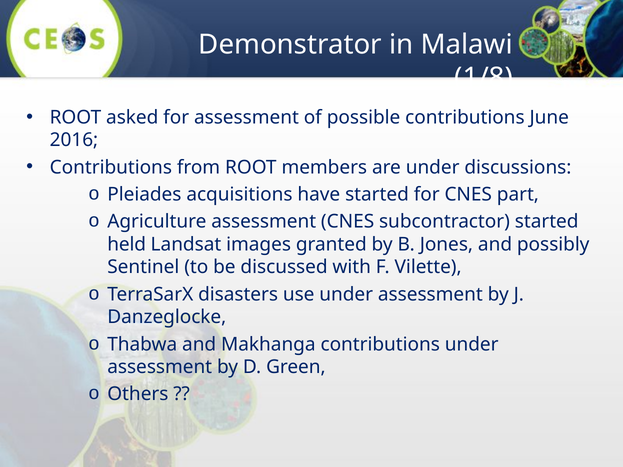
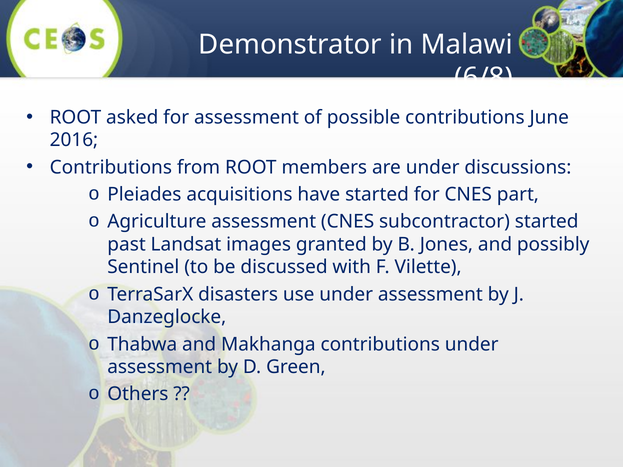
1/8: 1/8 -> 6/8 (484, 78)
held: held -> past (127, 244)
